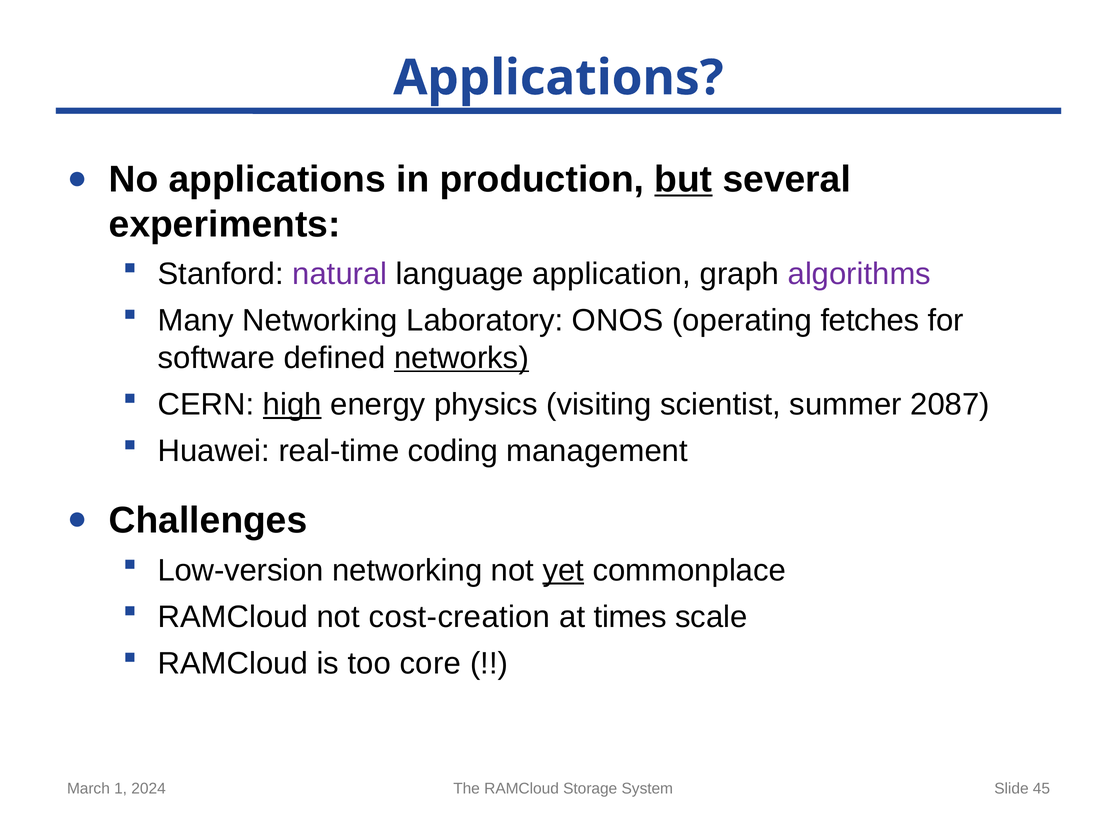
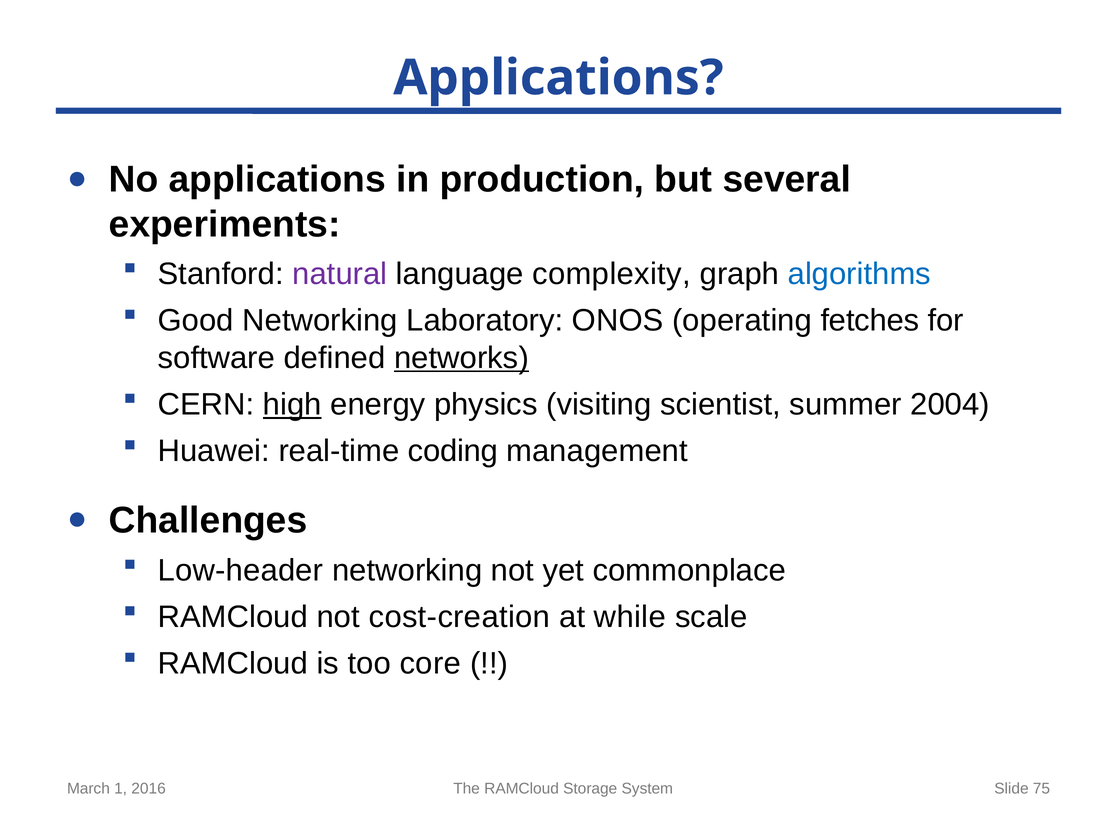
but underline: present -> none (683, 179)
application: application -> complexity (612, 274)
algorithms colour: purple -> blue (859, 274)
Many: Many -> Good (196, 321)
2087: 2087 -> 2004 (950, 404)
Low-version: Low-version -> Low-header (241, 570)
yet underline: present -> none (563, 570)
times: times -> while (630, 617)
2024: 2024 -> 2016 (149, 789)
45: 45 -> 75 (1041, 789)
